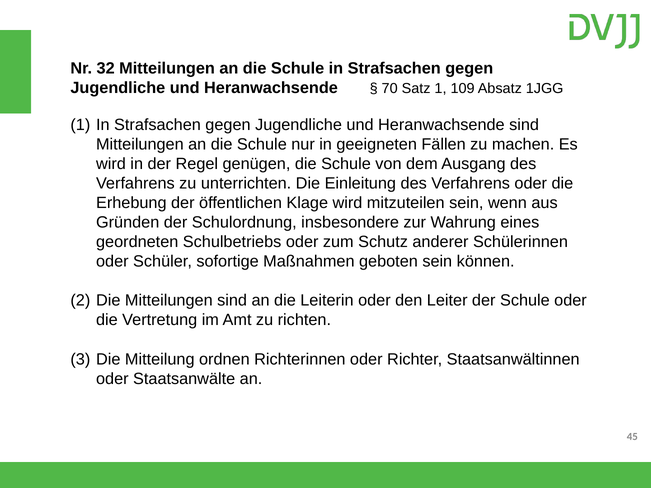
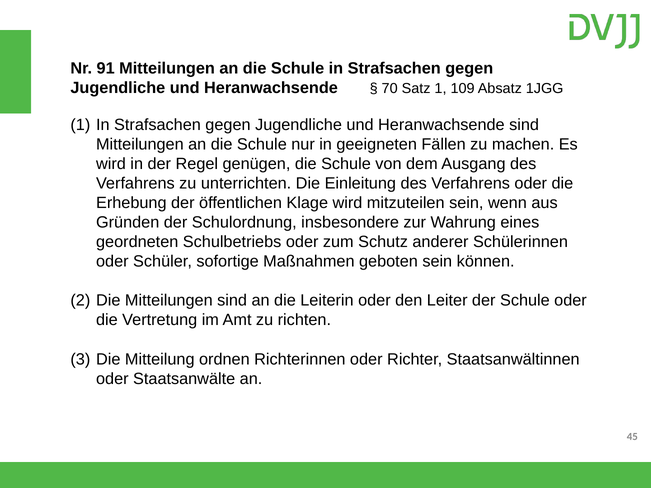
32: 32 -> 91 (106, 69)
